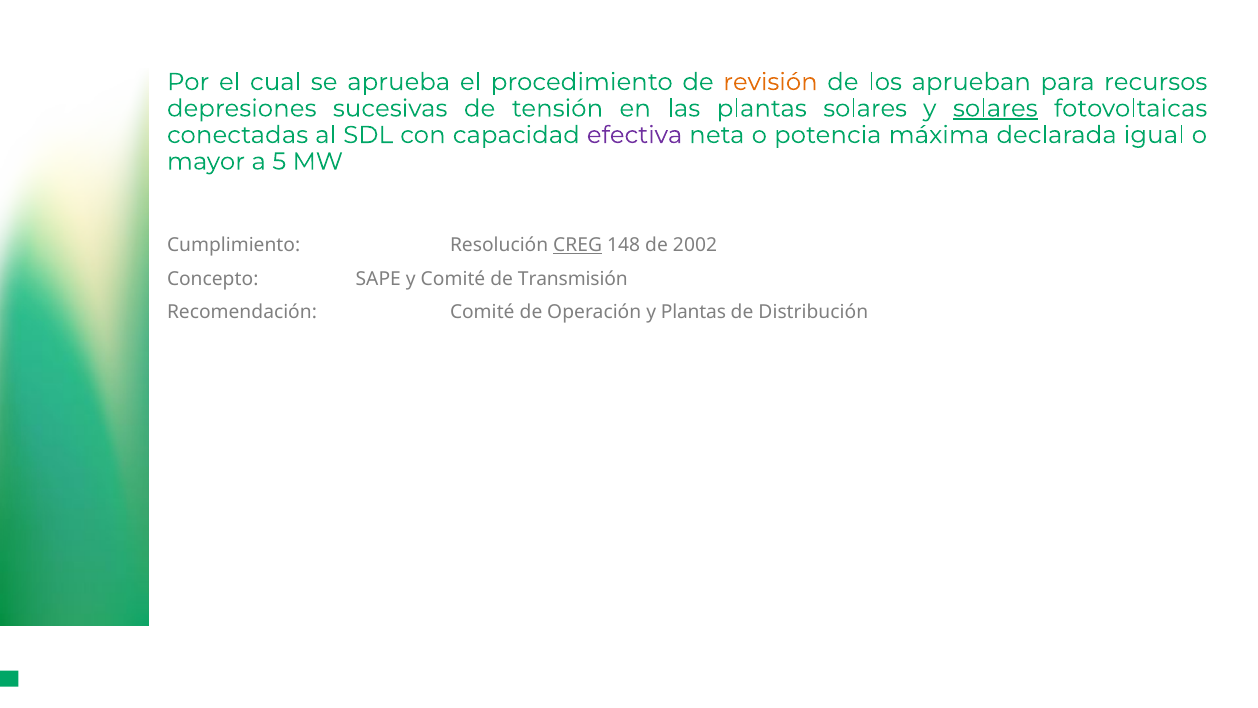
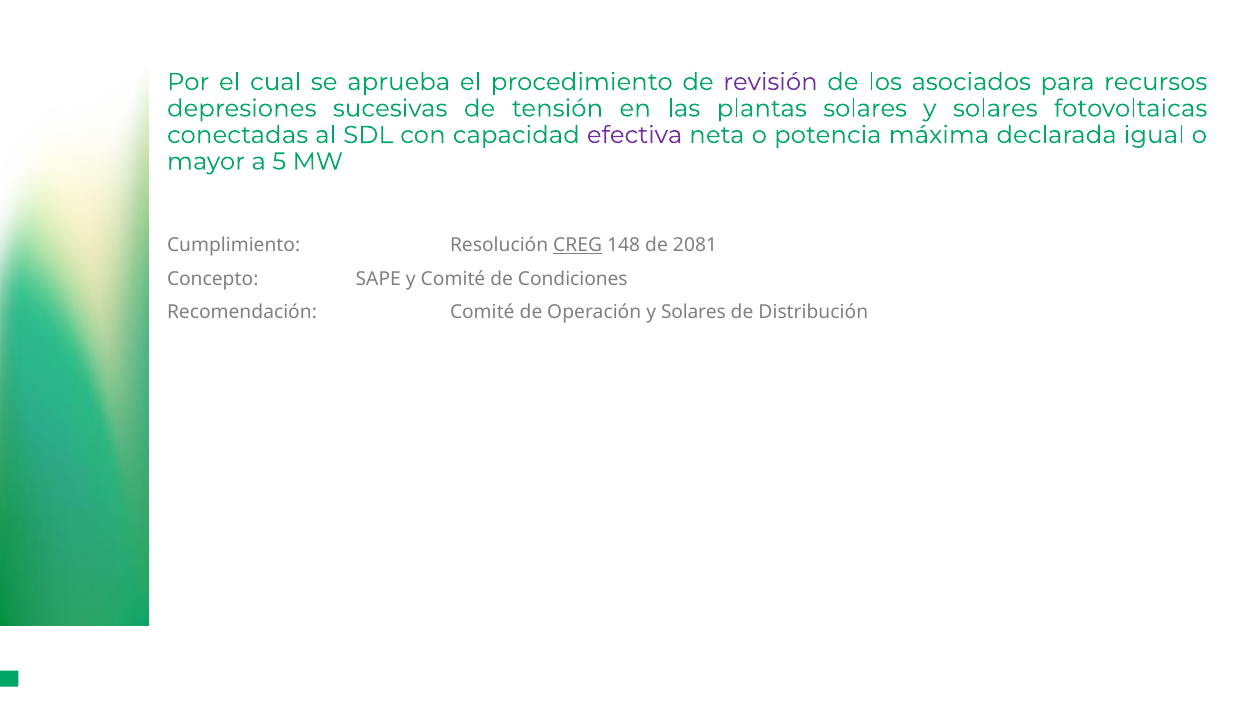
revisión colour: orange -> purple (770, 82)
aprueban: aprueban -> asociados (971, 82)
solares underline: present -> none (995, 108)
2002: 2002 -> 2081 (695, 245)
Transmisión: Transmisión -> Condiciones (573, 279)
Operación y Plantas: Plantas -> Solares (693, 312)
